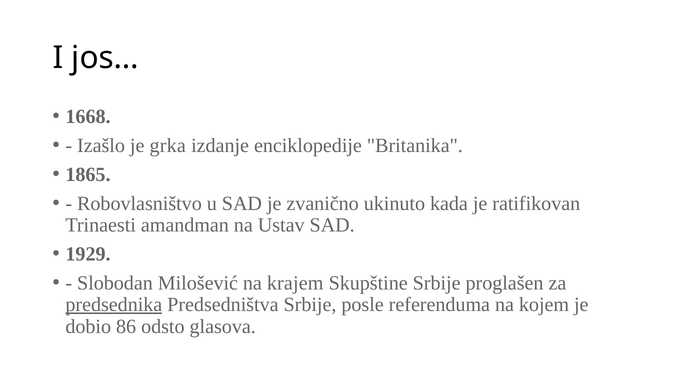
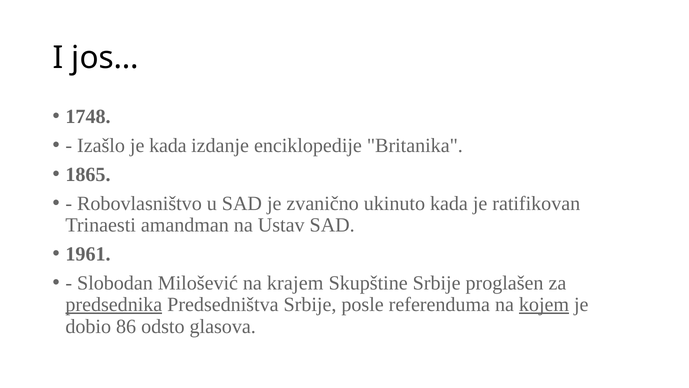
1668: 1668 -> 1748 (88, 116)
je grka: grka -> kada (168, 145)
1929: 1929 -> 1961 (88, 254)
kojem underline: none -> present (544, 304)
